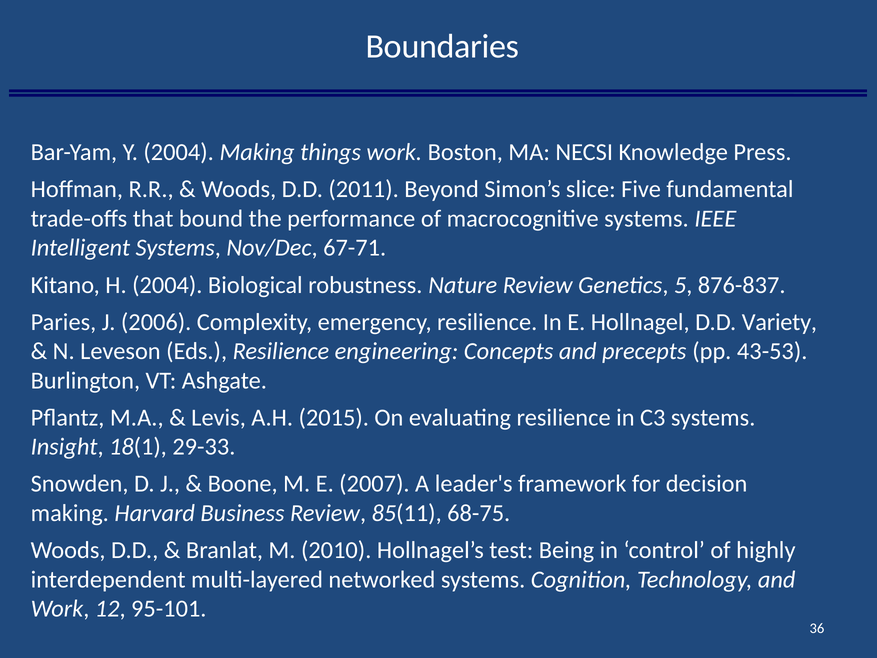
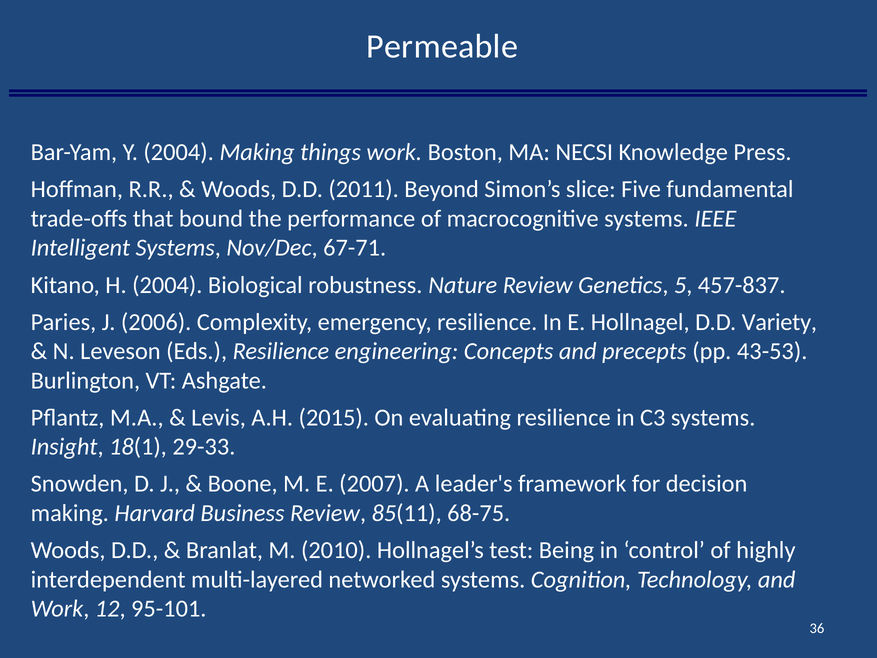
Boundaries: Boundaries -> Permeable (442, 47)
876-837: 876-837 -> 457-837 (742, 285)
